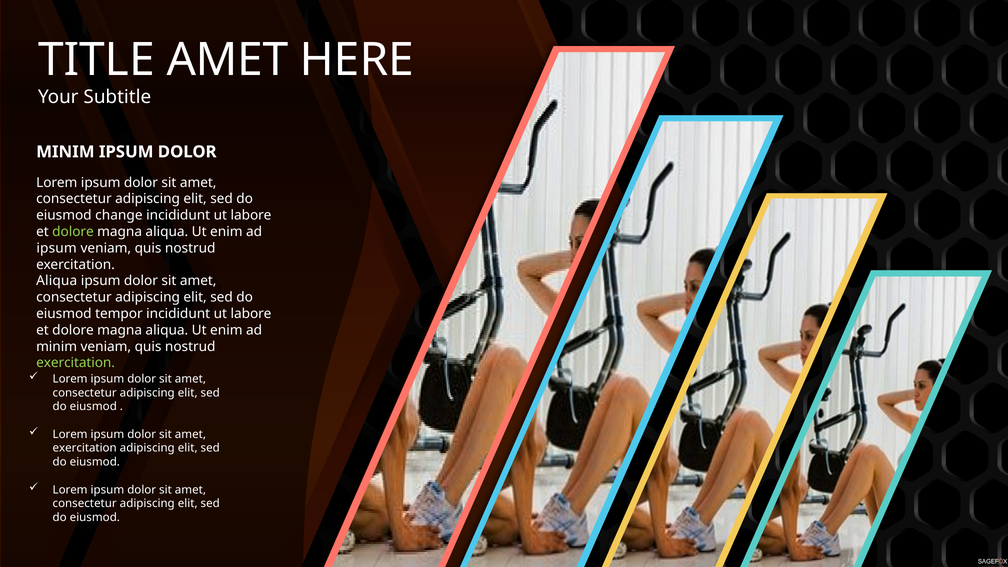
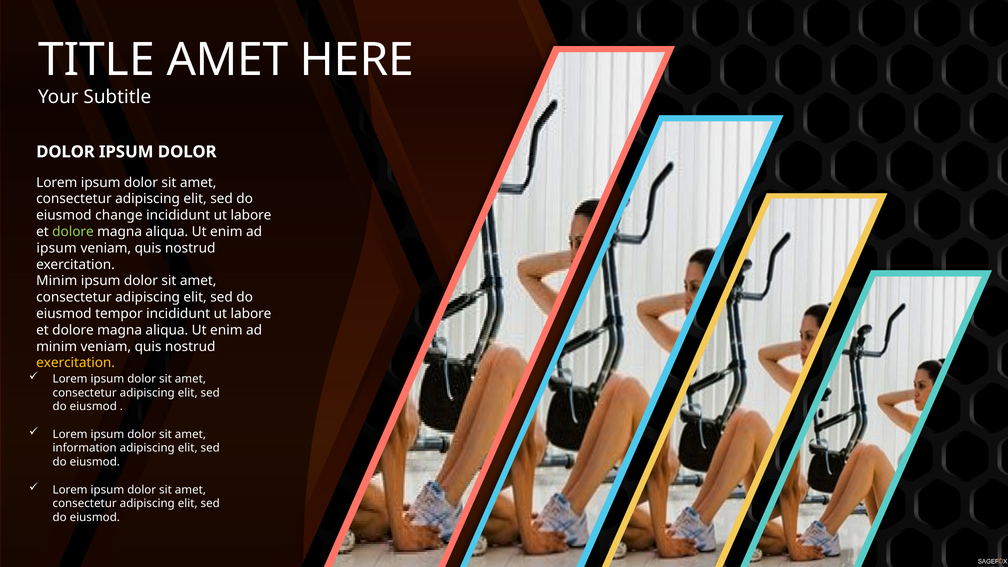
MINIM: MINIM -> DOLOR (65, 152)
Aliqua: Aliqua -> Minim (57, 281)
exercitation colour: light green -> yellow (76, 363)
exercitation: exercitation -> information (85, 448)
